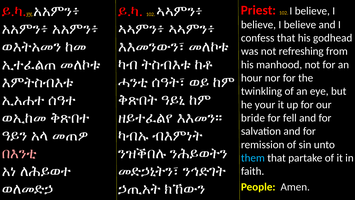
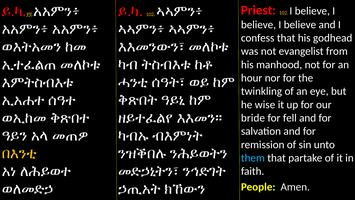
refreshing: refreshing -> evangelist (301, 51)
your: your -> wise (265, 104)
በእንቲ colour: pink -> yellow (19, 153)
